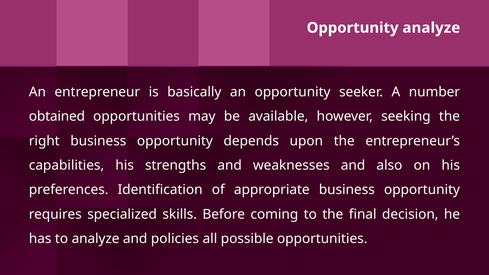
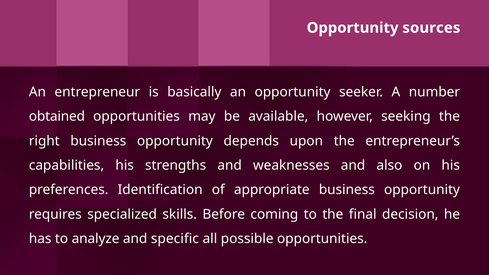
Opportunity analyze: analyze -> sources (431, 28)
policies: policies -> specific (175, 239)
